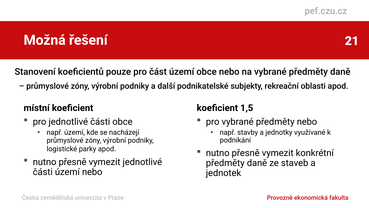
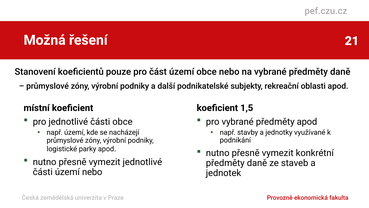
předměty nebo: nebo -> apod (307, 122)
